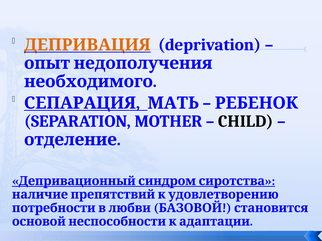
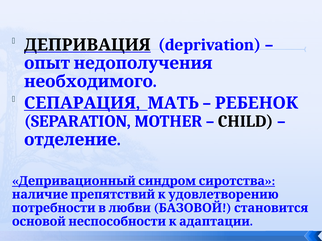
ДЕПРИВАЦИЯ colour: orange -> black (87, 45)
